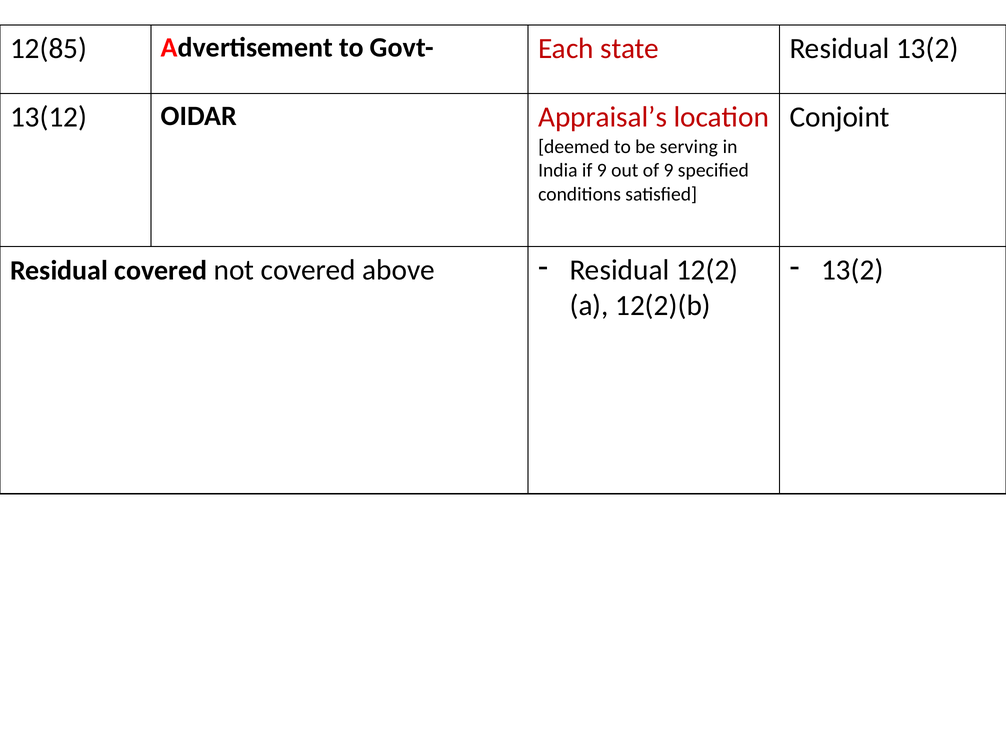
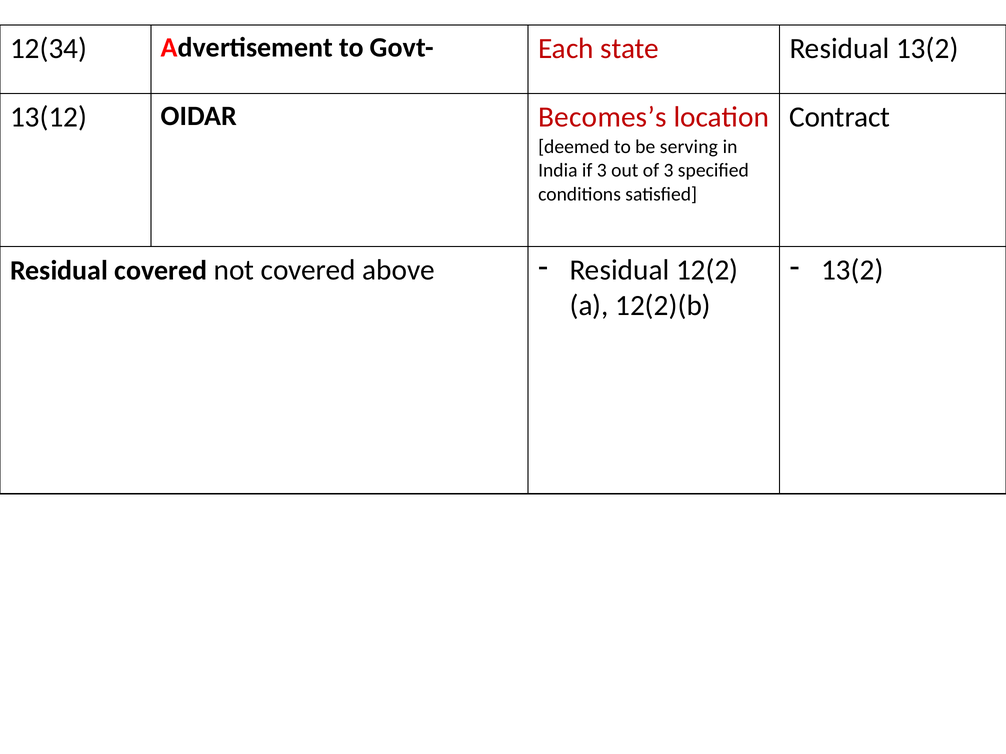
12(85: 12(85 -> 12(34 (49, 48)
Appraisal’s: Appraisal’s -> Becomes’s (602, 117)
Conjoint: Conjoint -> Contract (840, 117)
if 9: 9 -> 3 (602, 171)
of 9: 9 -> 3 (669, 171)
